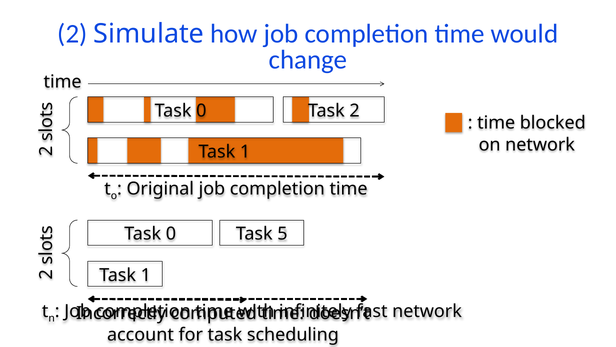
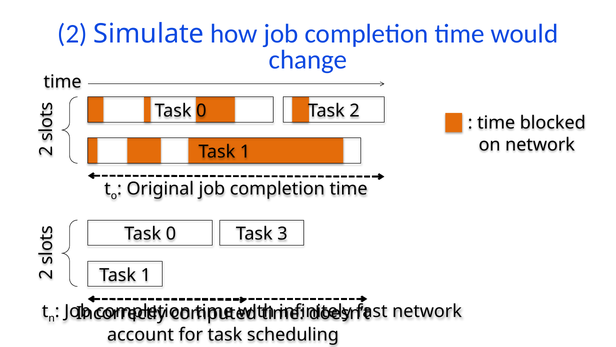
5: 5 -> 3 (282, 234)
